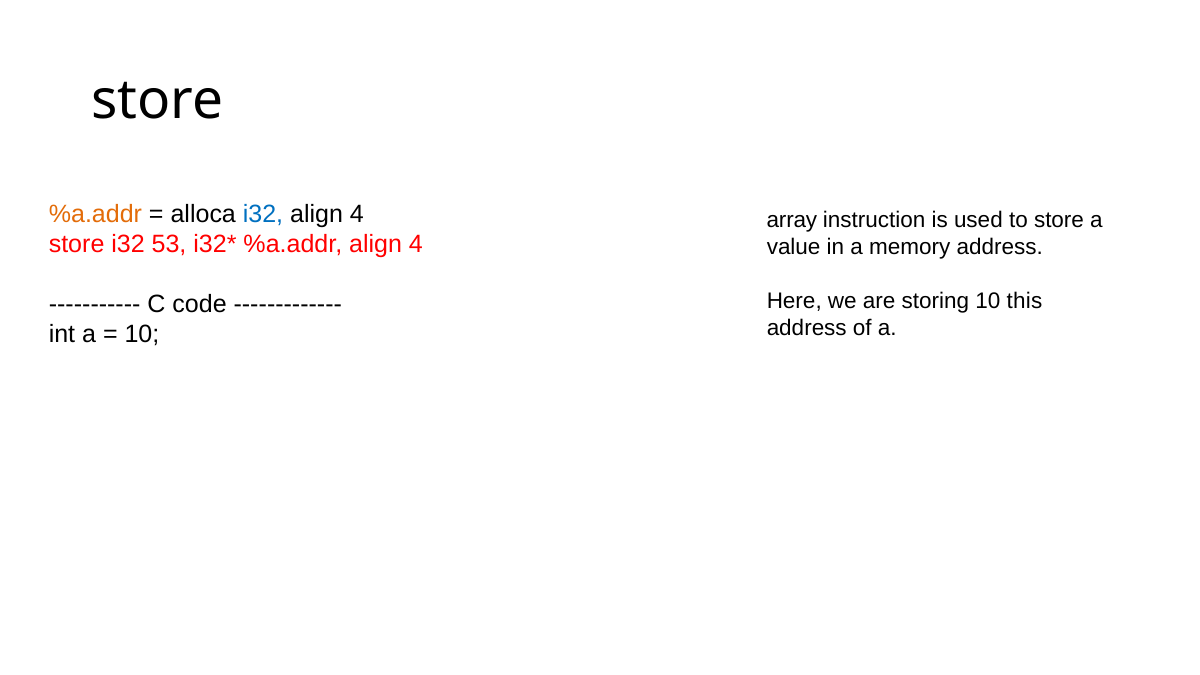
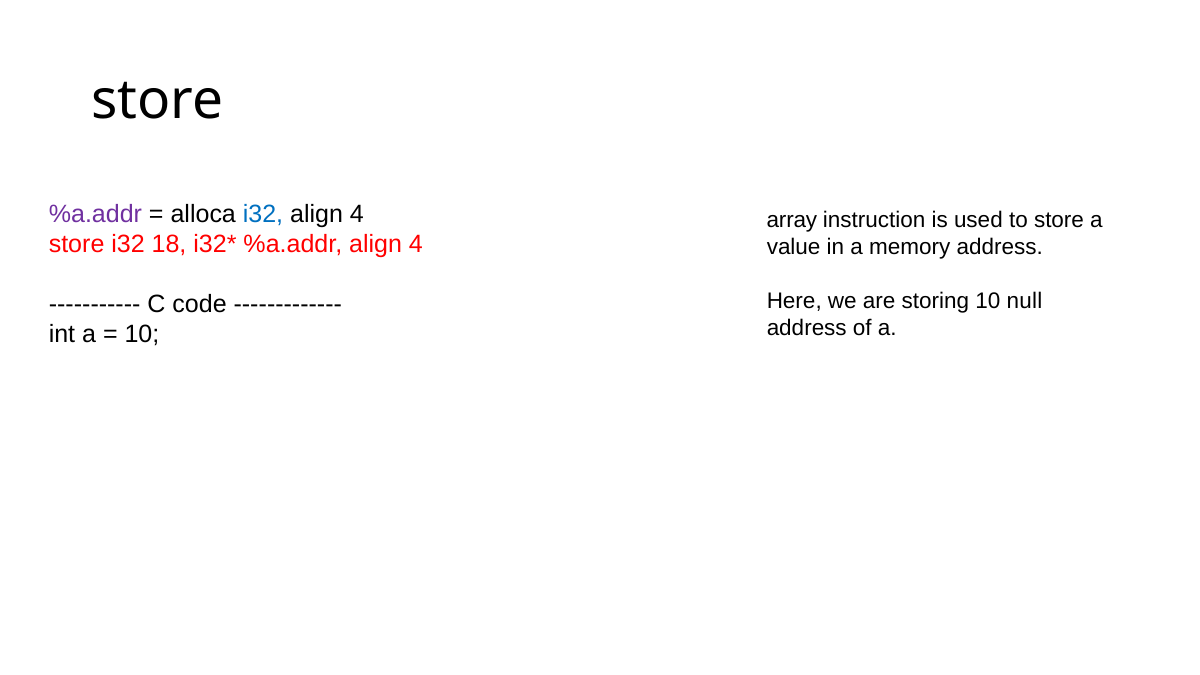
%a.addr colour: orange -> purple (95, 214)
53: 53 -> 18 (169, 244)
this: this -> null (1025, 301)
